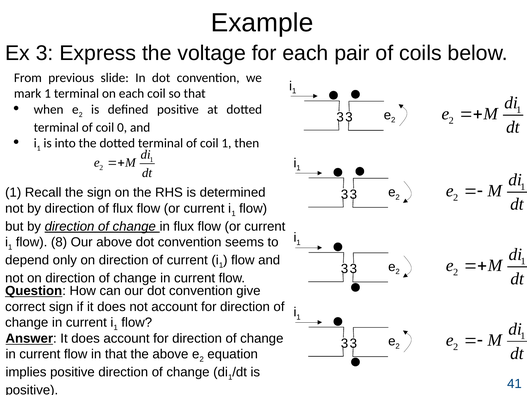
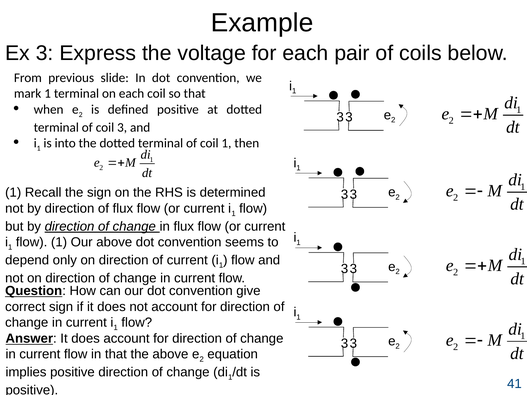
coil 0: 0 -> 3 (122, 127)
flow 8: 8 -> 1 (59, 242)
